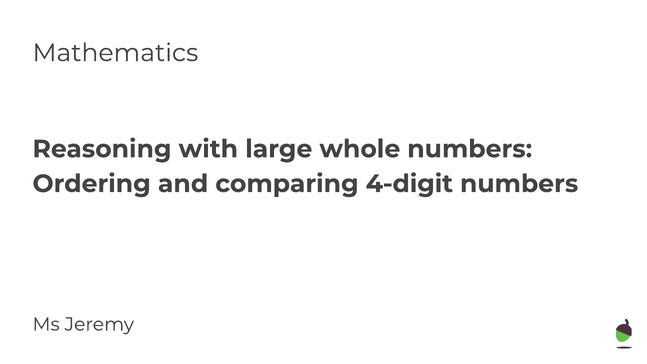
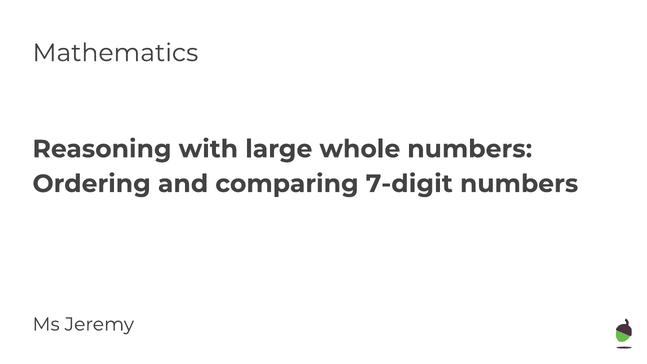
4-digit: 4-digit -> 7-digit (409, 184)
